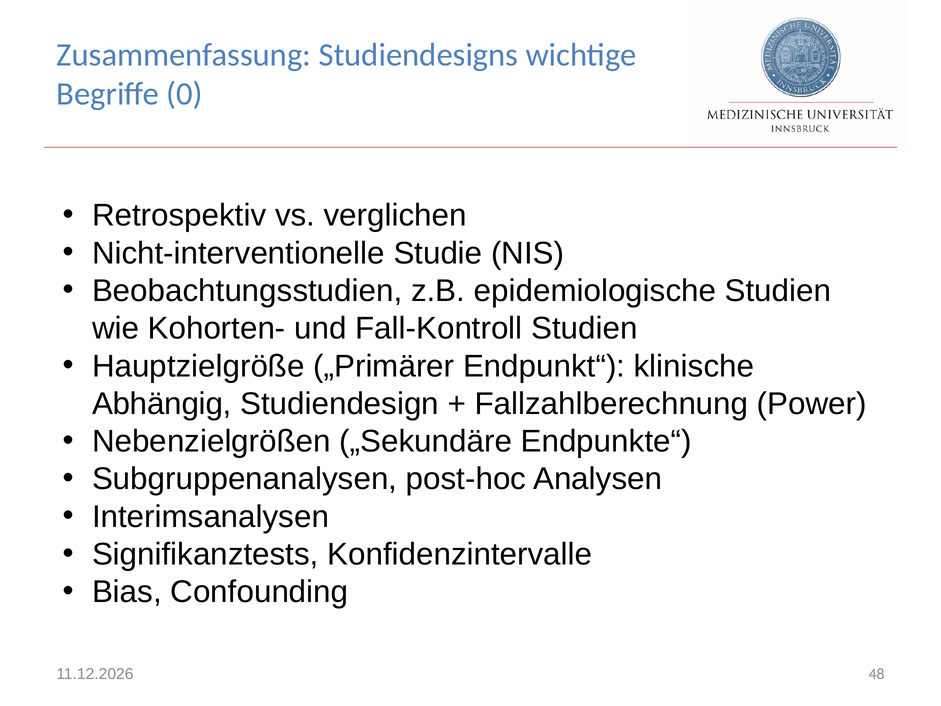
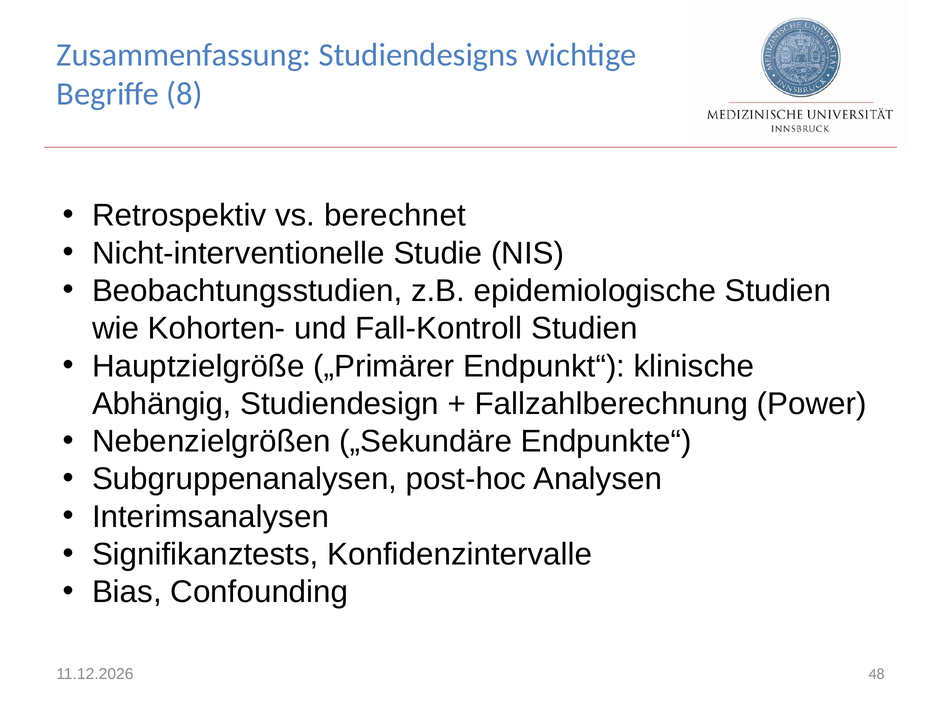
0: 0 -> 8 (184, 94)
verglichen: verglichen -> berechnet (395, 215)
